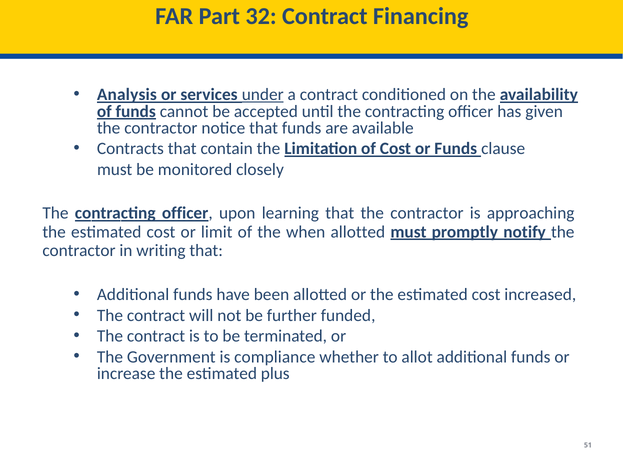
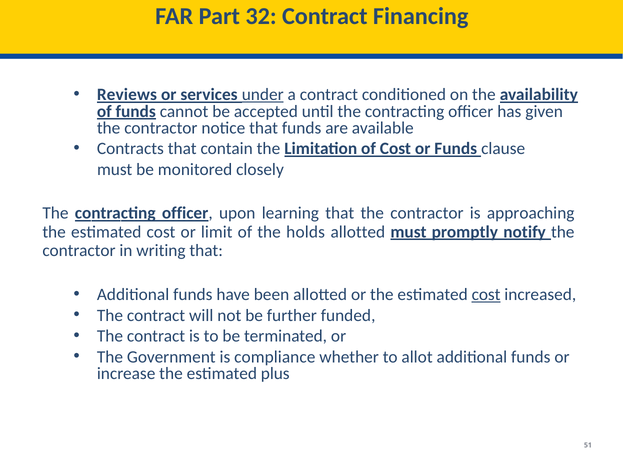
Analysis: Analysis -> Reviews (127, 95)
when: when -> holds (306, 232)
cost underline: none -> present (486, 295)
